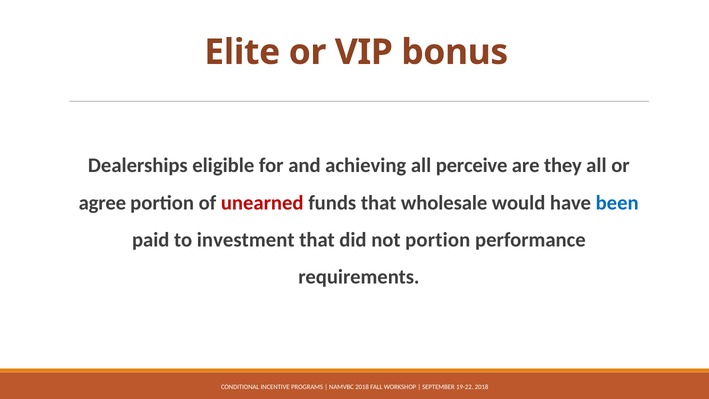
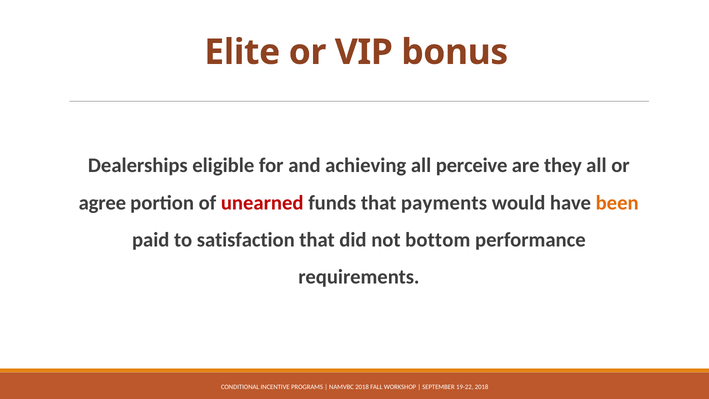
wholesale: wholesale -> payments (444, 203)
been colour: blue -> orange (617, 203)
investment: investment -> satisfaction (246, 240)
not portion: portion -> bottom (438, 240)
